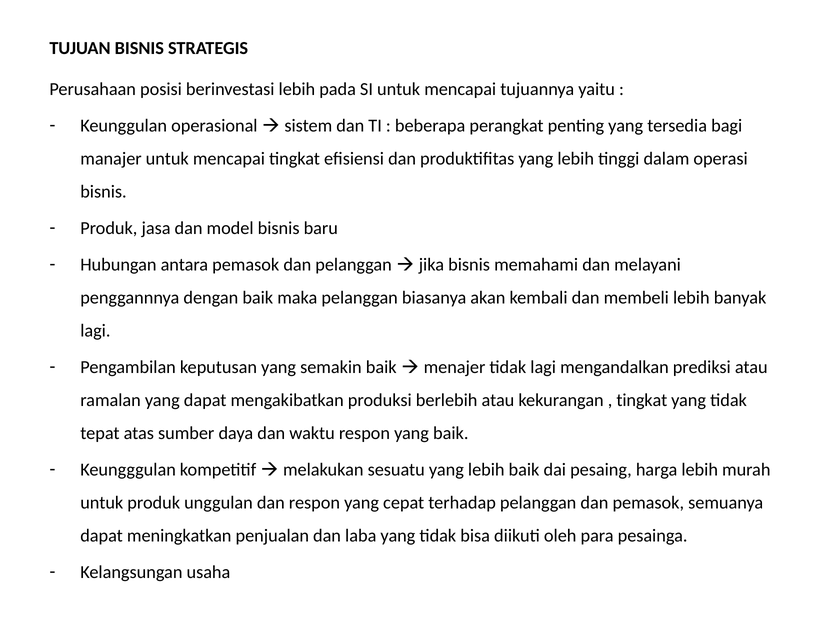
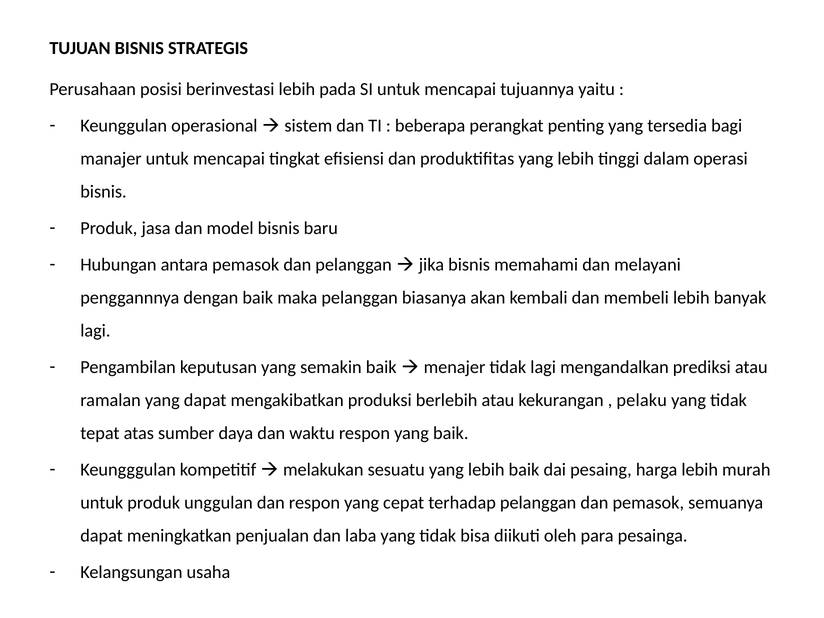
tingkat: tingkat -> pelaku (642, 400)
